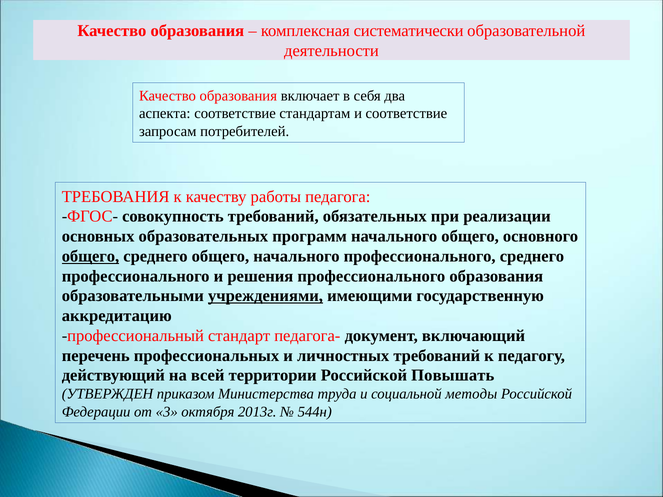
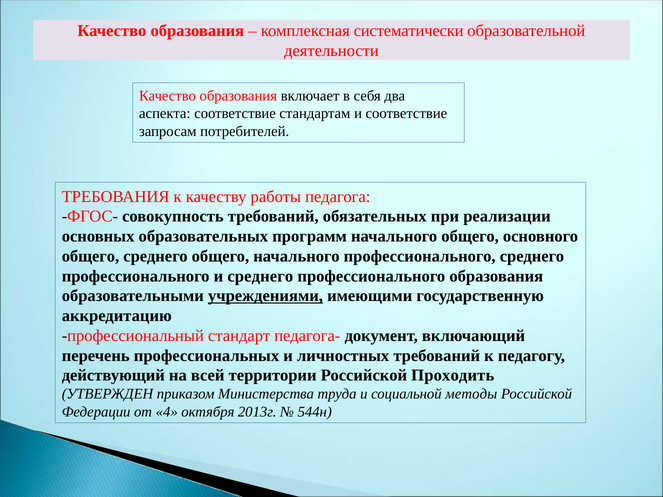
общего underline: present -> none (90, 256)
и решения: решения -> среднего (260, 276)
Повышать: Повышать -> Проходить (453, 376)
3: 3 -> 4 (167, 412)
